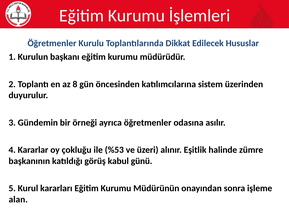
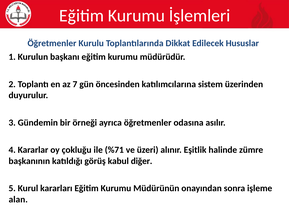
8: 8 -> 7 (75, 84)
%53: %53 -> %71 (114, 150)
günü: günü -> diğer (142, 161)
